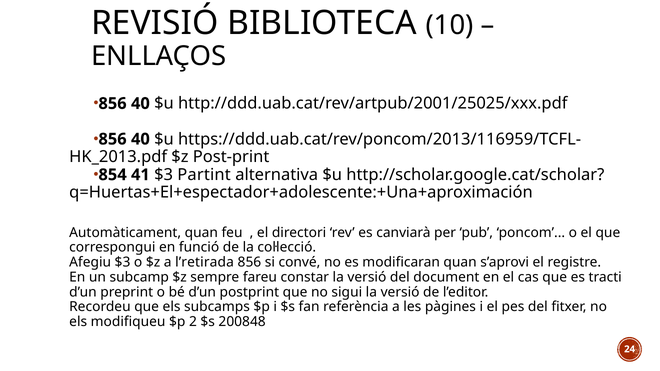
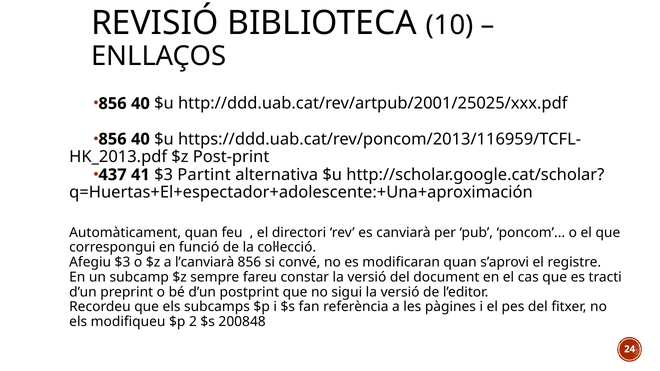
854: 854 -> 437 (113, 175)
l’retirada: l’retirada -> l’canviarà (205, 262)
